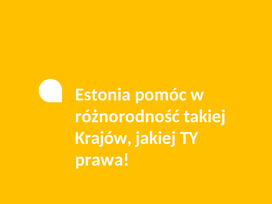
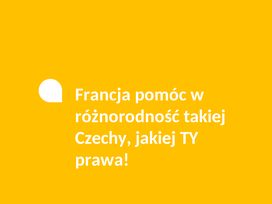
Estonia: Estonia -> Francja (103, 94)
Krajów: Krajów -> Czechy (103, 138)
